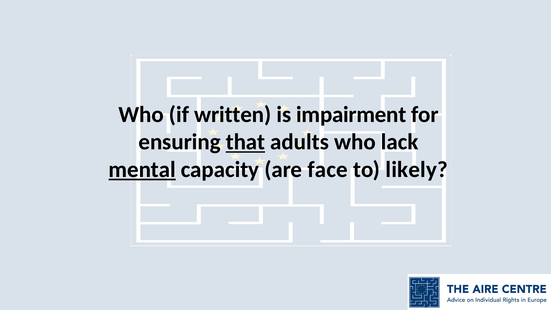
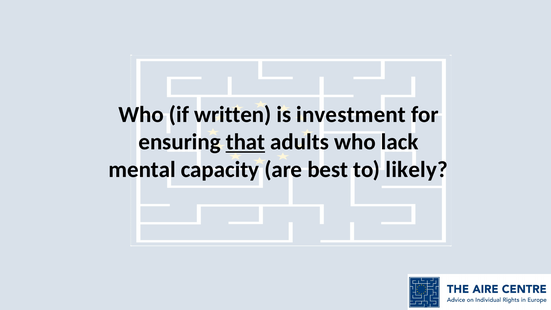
impairment: impairment -> investment (351, 114)
mental underline: present -> none (142, 170)
face: face -> best (328, 170)
